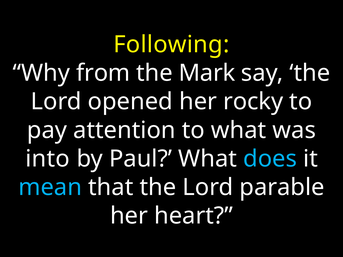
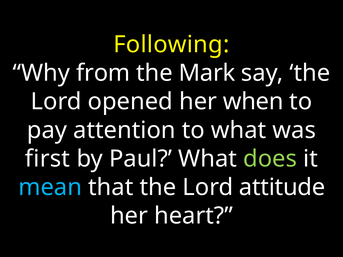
rocky: rocky -> when (253, 102)
into: into -> first (48, 159)
does colour: light blue -> light green (270, 159)
parable: parable -> attitude (282, 187)
